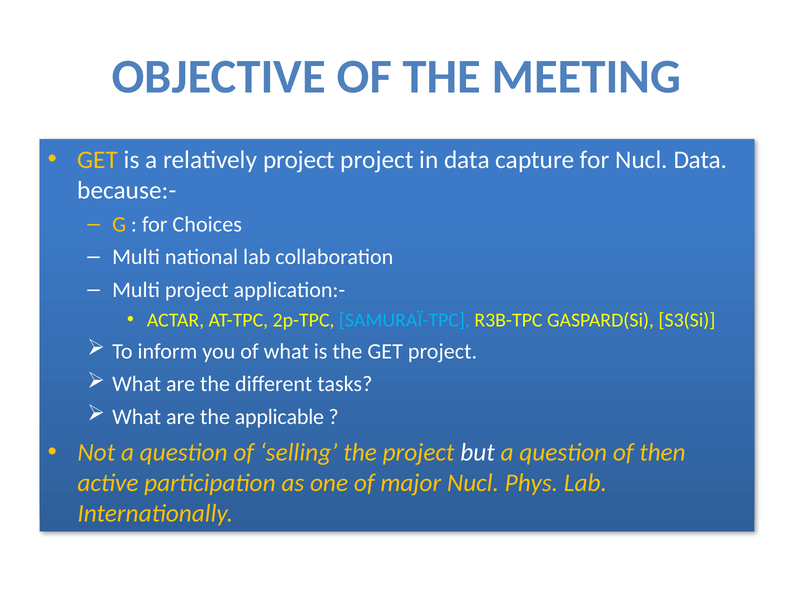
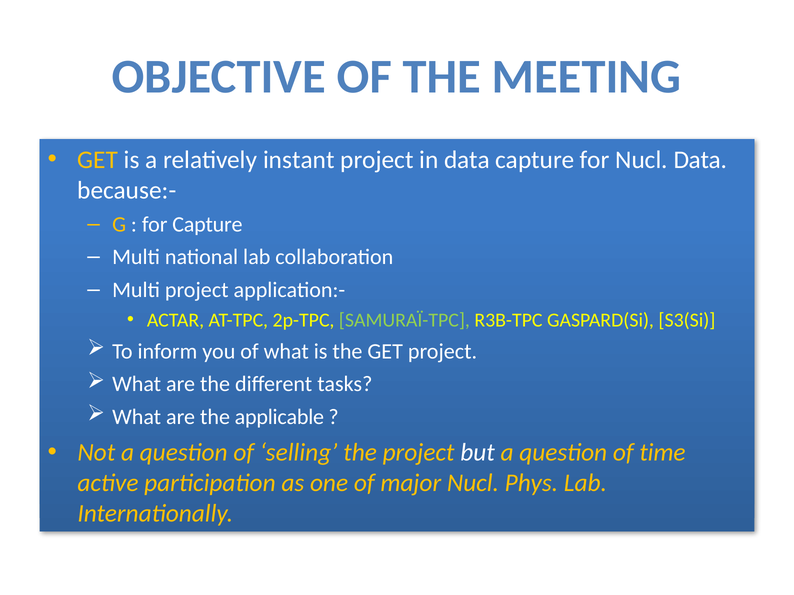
relatively project: project -> instant (299, 160)
for Choices: Choices -> Capture (207, 225)
SAMURAÏ-TPC colour: light blue -> light green (404, 320)
then: then -> time (662, 453)
